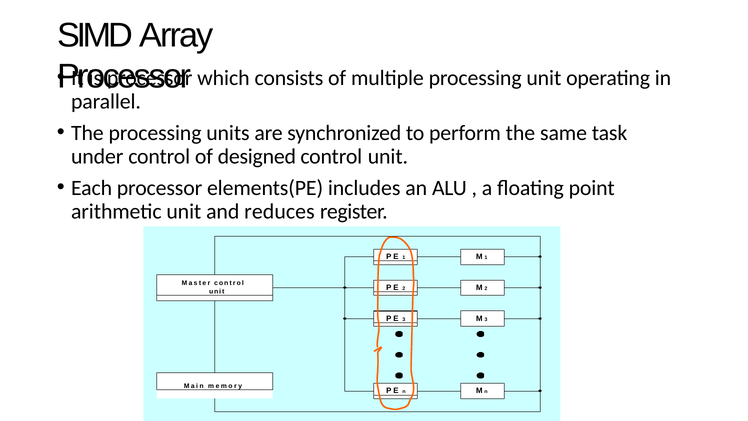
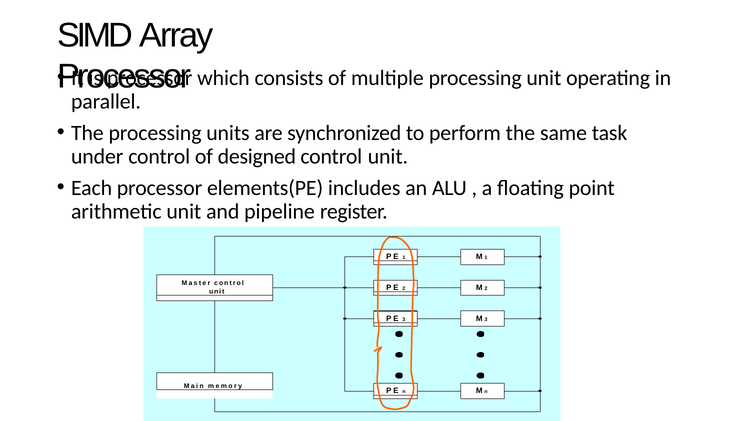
reduces: reduces -> pipeline (280, 211)
